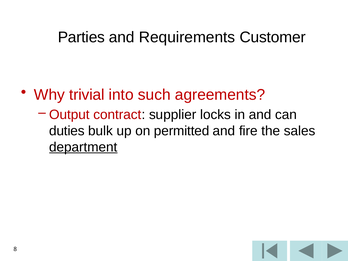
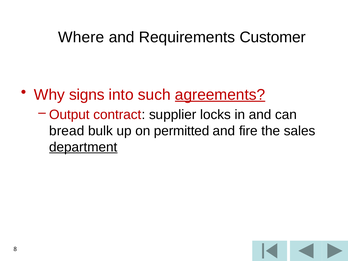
Parties: Parties -> Where (81, 37)
trivial: trivial -> signs (87, 95)
agreements underline: none -> present (220, 95)
duties: duties -> bread (67, 131)
